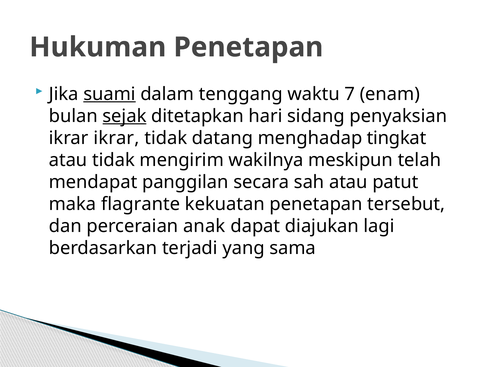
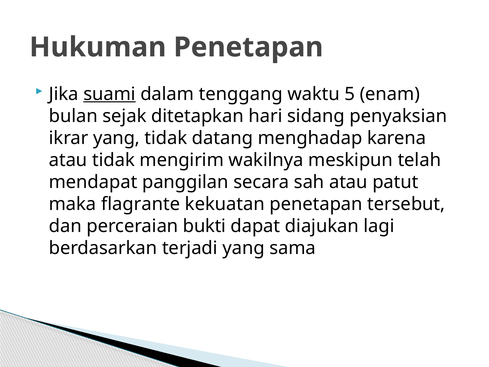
7: 7 -> 5 (350, 94)
sejak underline: present -> none (124, 116)
ikrar ikrar: ikrar -> yang (117, 138)
tingkat: tingkat -> karena (397, 138)
anak: anak -> bukti (205, 226)
